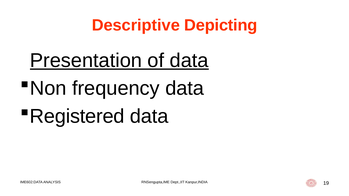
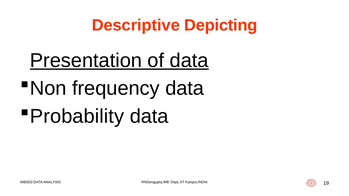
Registered: Registered -> Probability (77, 116)
